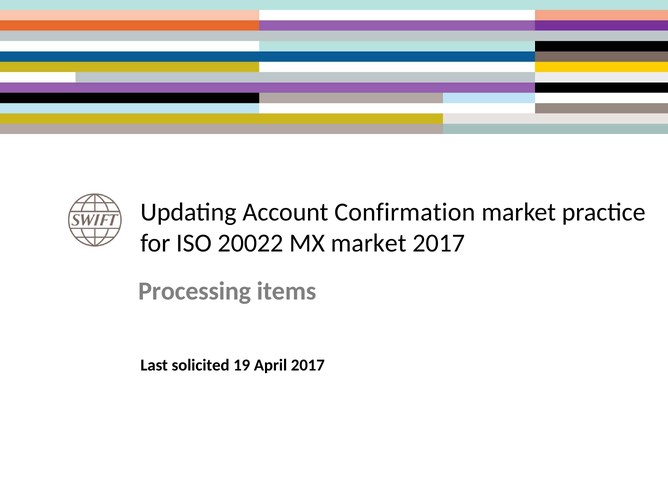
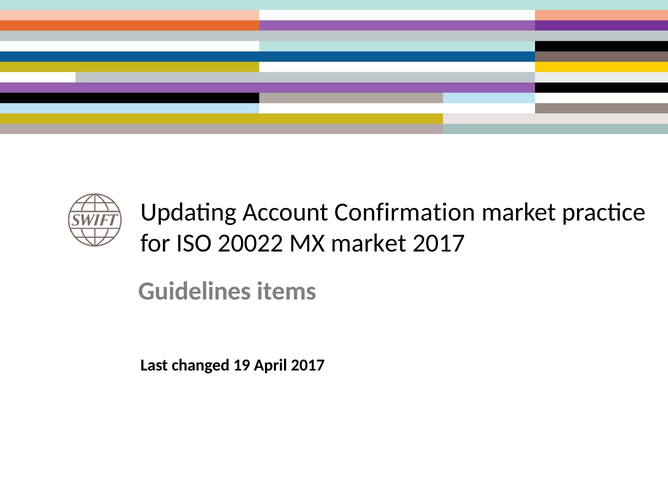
Processing: Processing -> Guidelines (195, 291)
solicited: solicited -> changed (201, 365)
